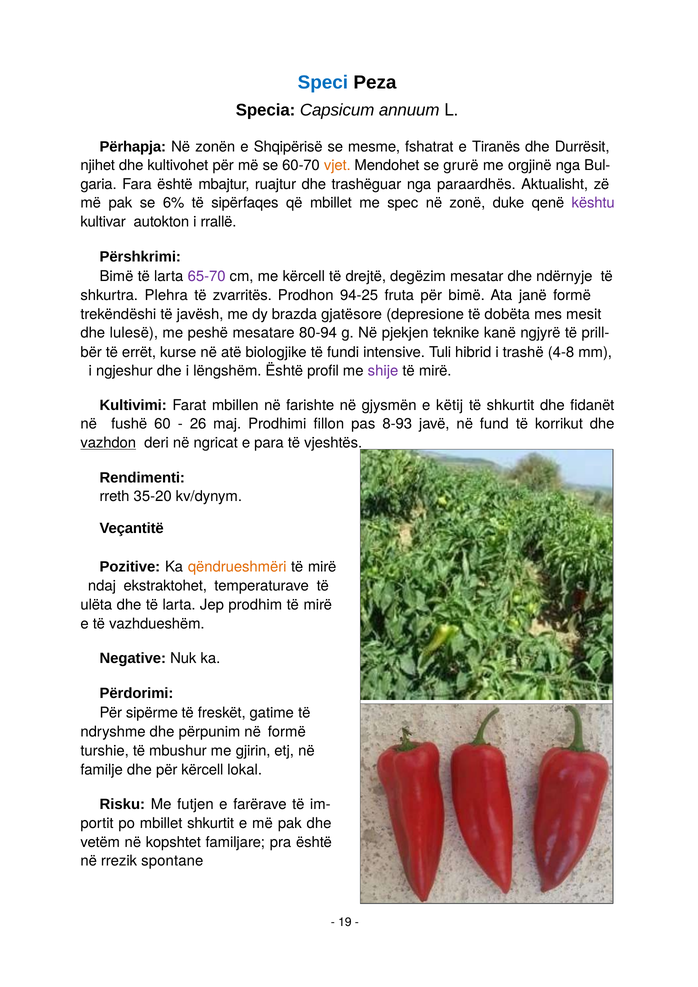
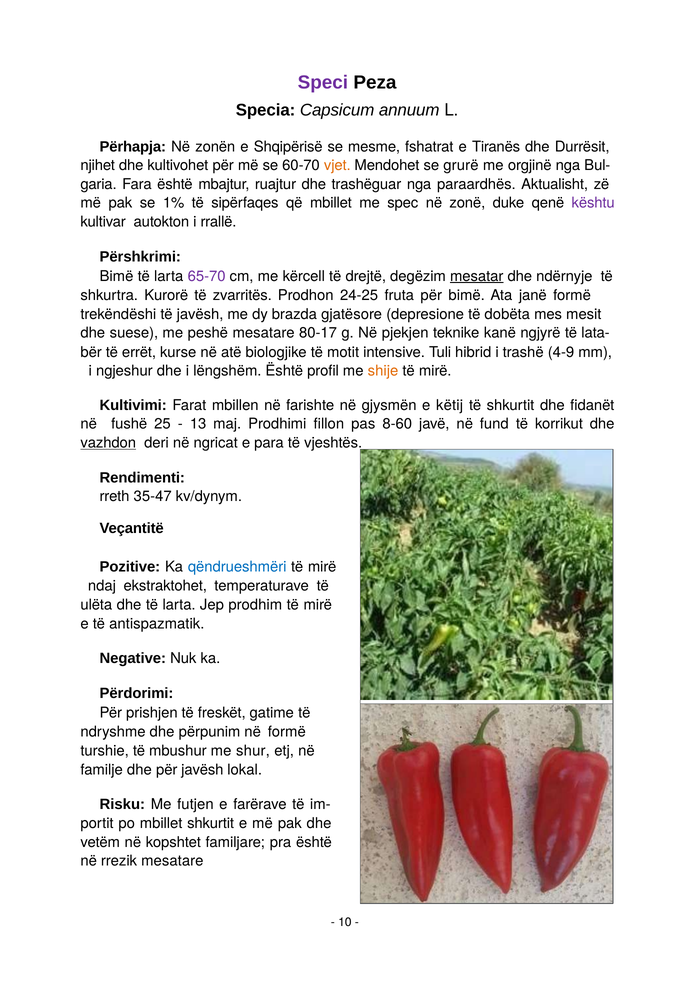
Speci colour: blue -> purple (323, 82)
6%: 6% -> 1% (174, 203)
mesatar underline: none -> present (477, 276)
Plehra: Plehra -> Kurorë (166, 295)
94-25: 94-25 -> 24-25 (359, 295)
lulesë: lulesë -> suese (134, 333)
80-94: 80-94 -> 80-17 (318, 333)
prill-: prill- -> lata- (596, 333)
fundi: fundi -> motit (343, 352)
4-8: 4-8 -> 4-9 (561, 352)
shije colour: purple -> orange (383, 371)
60: 60 -> 25 (162, 424)
26: 26 -> 13 (198, 424)
8-93: 8-93 -> 8-60 (397, 424)
35-20: 35-20 -> 35-47 (153, 496)
qëndrueshmëri colour: orange -> blue (237, 567)
vazhdueshëm: vazhdueshëm -> antispazmatik (157, 623)
sipërme: sipërme -> prishjen (152, 712)
gjirin: gjirin -> shur (253, 750)
për kërcell: kërcell -> javësh (202, 769)
rrezik spontane: spontane -> mesatare (172, 860)
19: 19 -> 10 (345, 921)
